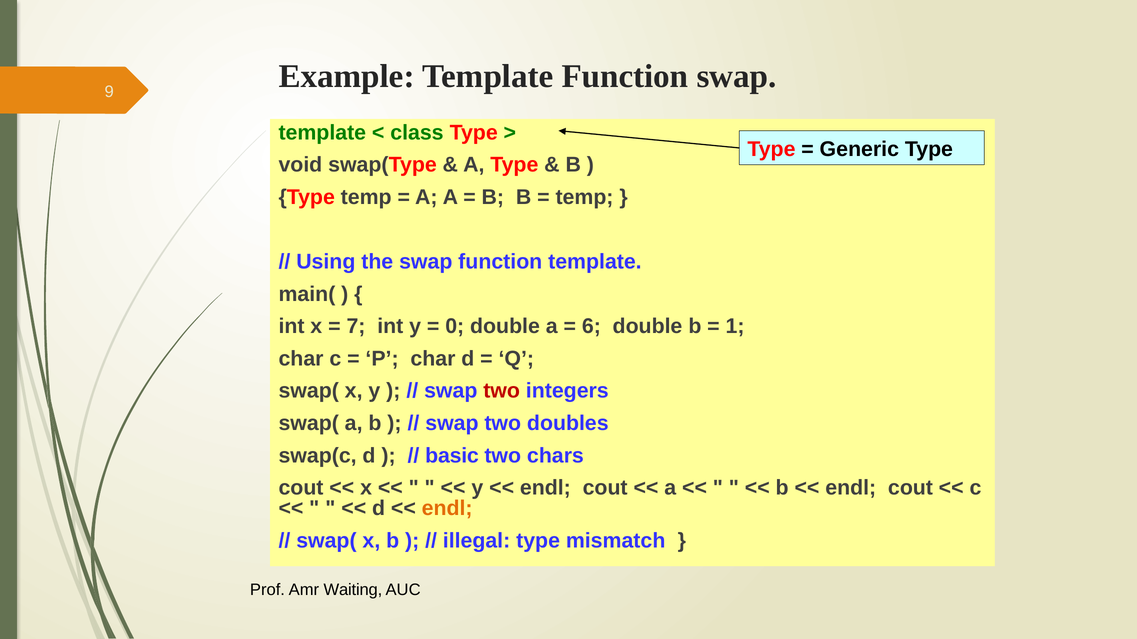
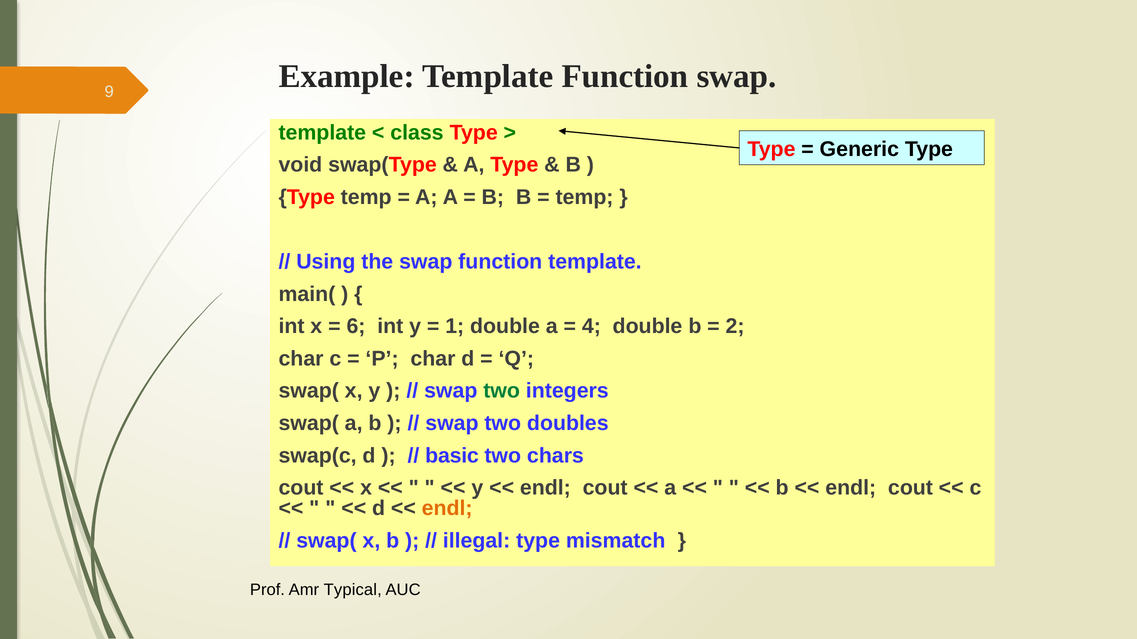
7: 7 -> 6 (356, 327)
0: 0 -> 1 (455, 327)
6: 6 -> 4 (591, 327)
1: 1 -> 2 (735, 327)
two colour: red -> green (502, 391)
Waiting: Waiting -> Typical (353, 590)
